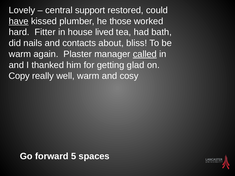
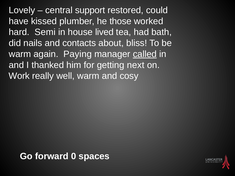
have underline: present -> none (19, 21)
Fitter: Fitter -> Semi (45, 32)
Plaster: Plaster -> Paying (78, 54)
glad: glad -> next (136, 65)
Copy: Copy -> Work (19, 76)
5: 5 -> 0 (74, 156)
